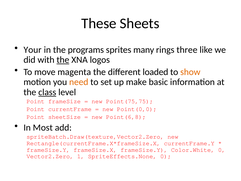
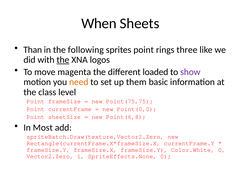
These: These -> When (99, 23)
Your: Your -> Than (33, 50)
programs: programs -> following (86, 50)
sprites many: many -> point (144, 50)
show colour: orange -> purple (190, 72)
make: make -> them (136, 82)
class underline: present -> none (47, 92)
